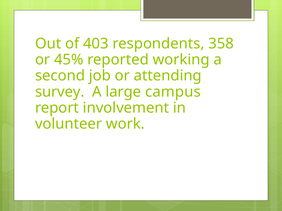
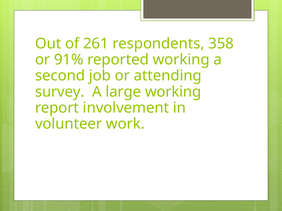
403: 403 -> 261 (96, 44)
45%: 45% -> 91% (69, 60)
large campus: campus -> working (173, 92)
